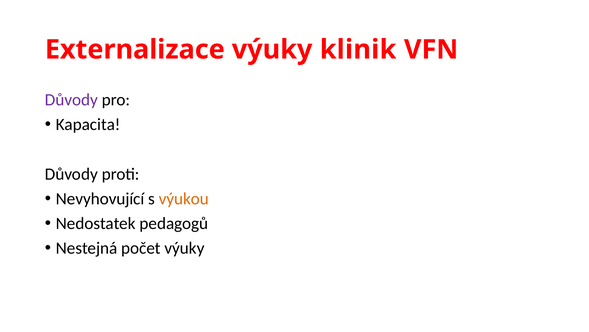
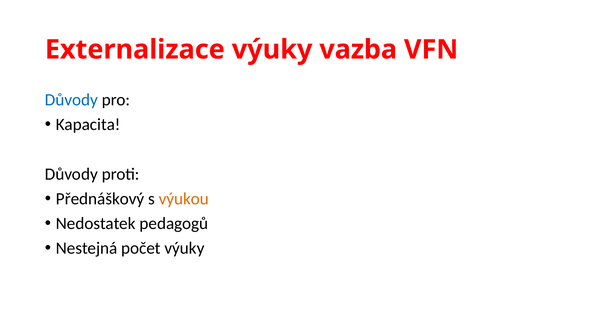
klinik: klinik -> vazba (358, 49)
Důvody colour: purple -> blue (71, 100)
Nevyhovující: Nevyhovující -> Přednáškový (100, 198)
